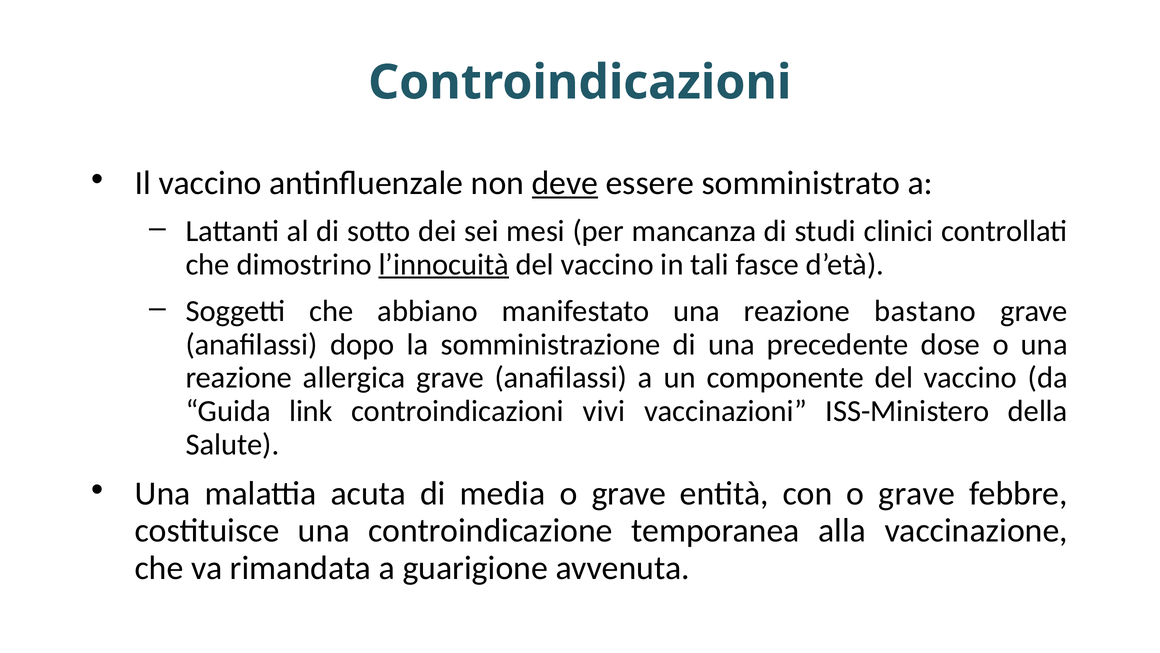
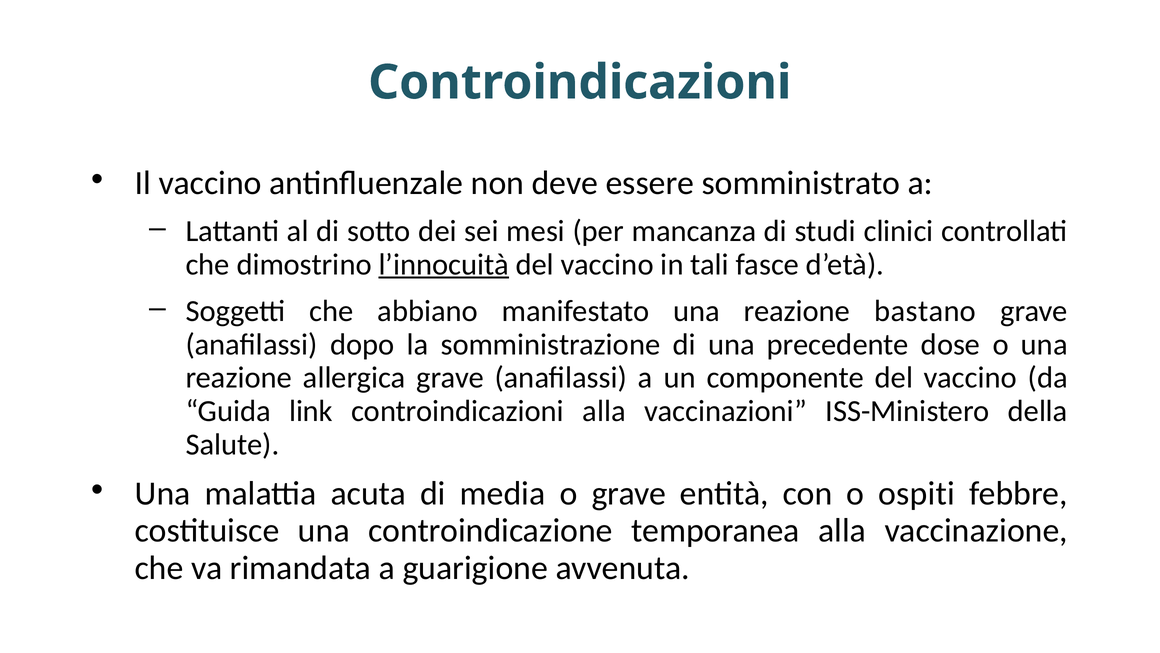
deve underline: present -> none (565, 183)
controindicazioni vivi: vivi -> alla (604, 411)
con o grave: grave -> ospiti (917, 493)
